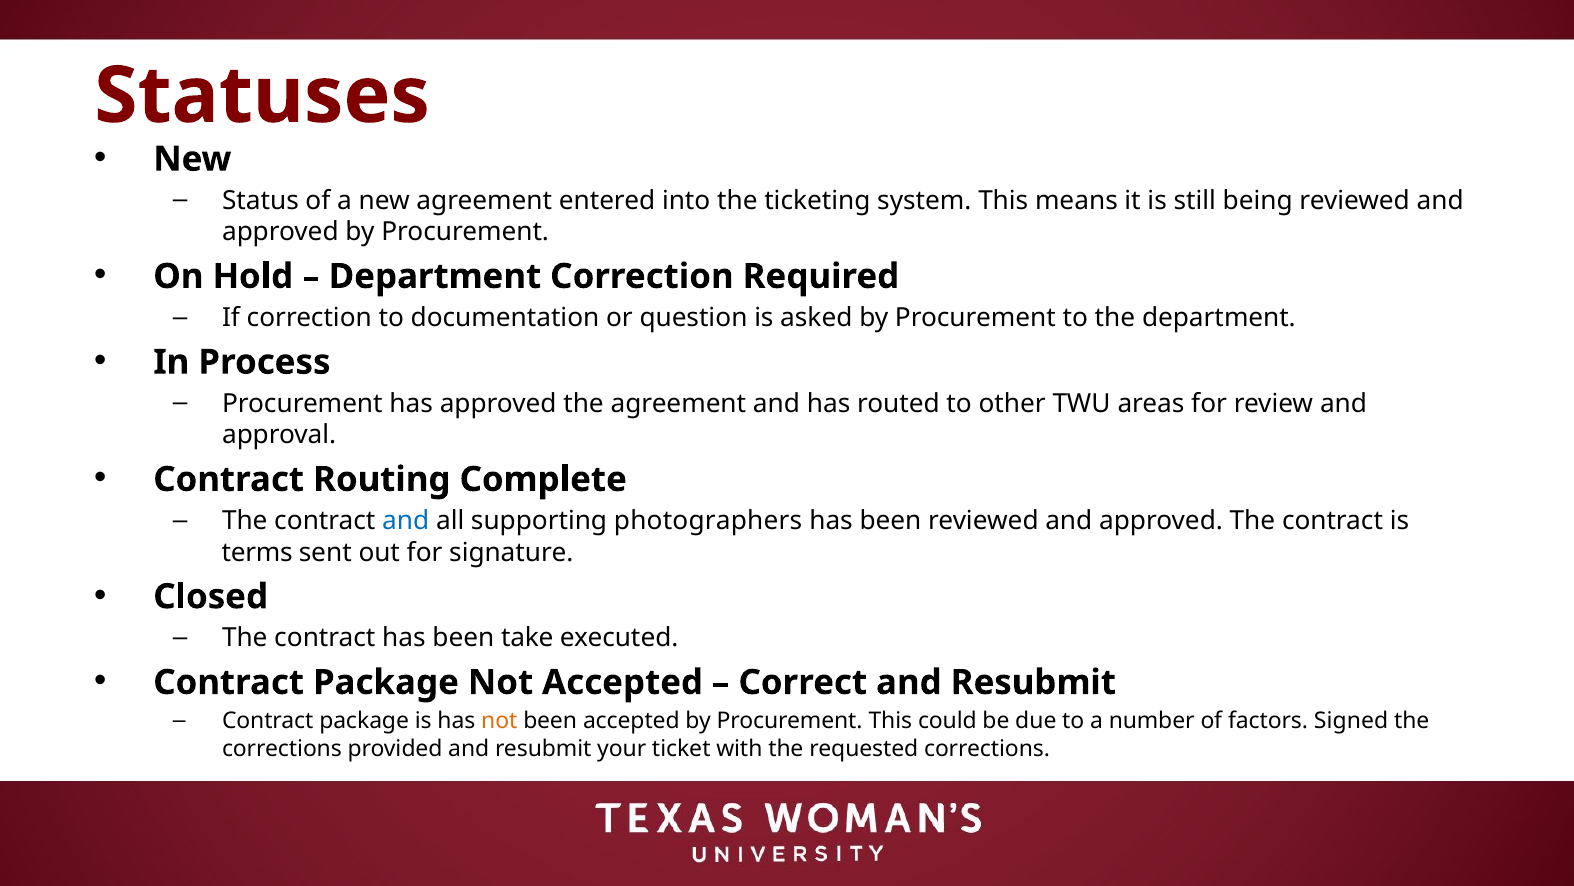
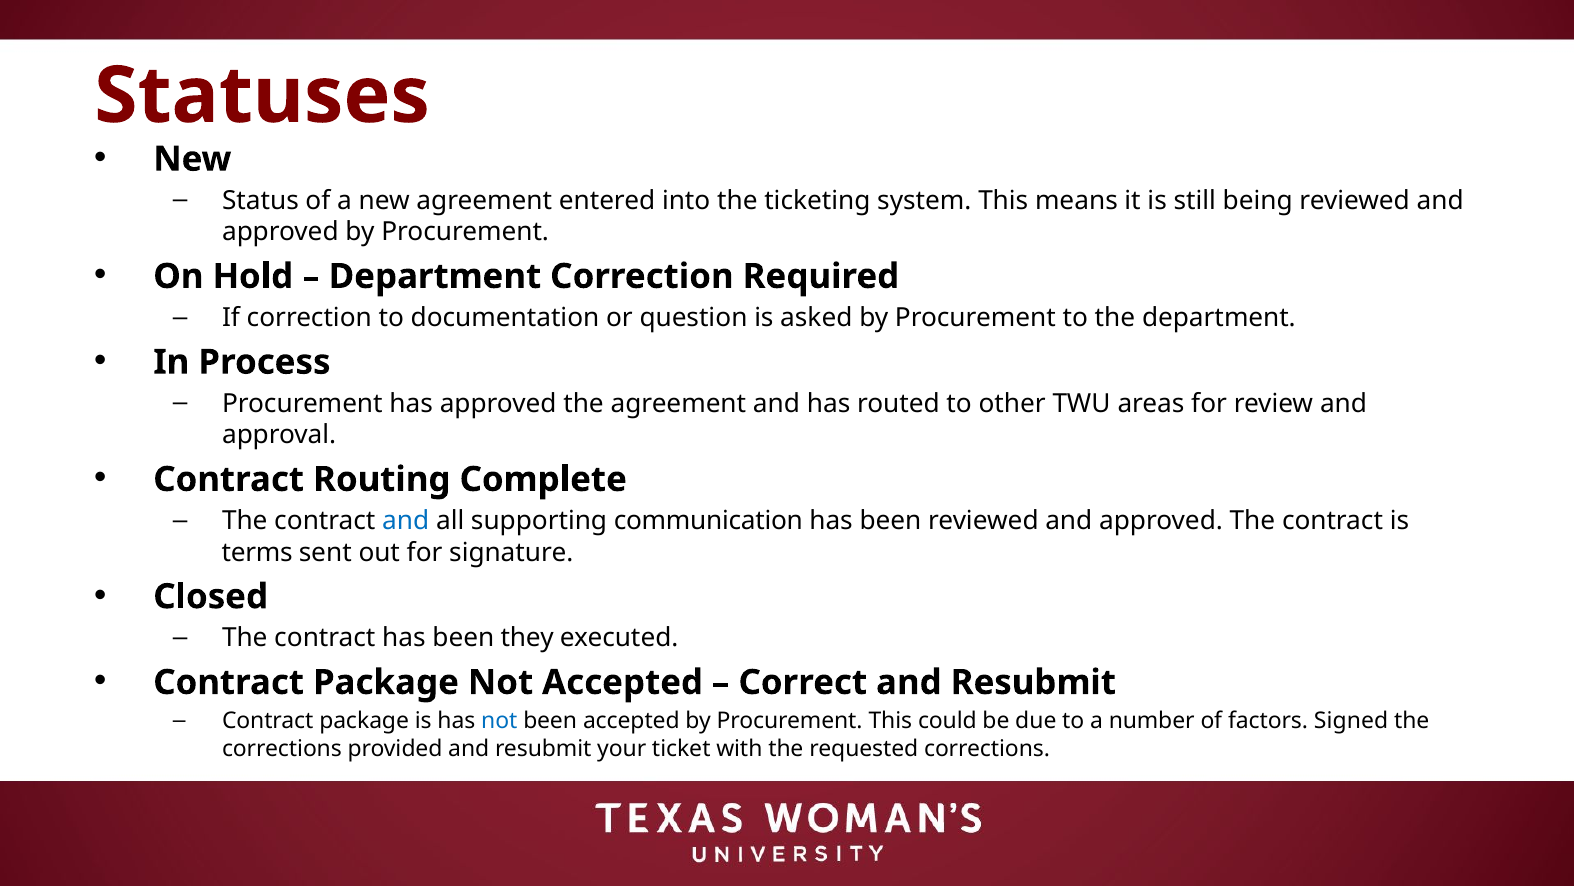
photographers: photographers -> communication (708, 520)
take: take -> they (527, 638)
not colour: orange -> blue (499, 721)
